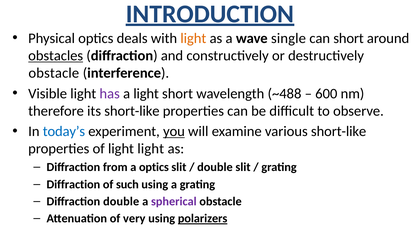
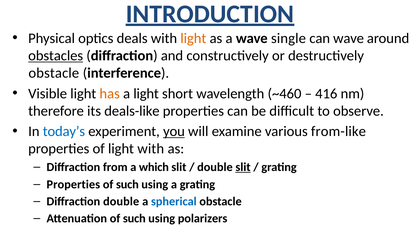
can short: short -> wave (349, 38)
has colour: purple -> orange (110, 94)
~488: ~488 -> ~460 (285, 94)
600: 600 -> 416 (326, 94)
its short-like: short-like -> deals-like (132, 111)
various short-like: short-like -> from-like (338, 132)
light light: light -> with (151, 149)
a optics: optics -> which (154, 167)
slit underline: none -> present (243, 167)
Diffraction: Diffraction -> Properties (73, 185)
spherical colour: purple -> blue (174, 202)
Attenuation of very: very -> such (134, 219)
polarizers underline: present -> none (203, 219)
